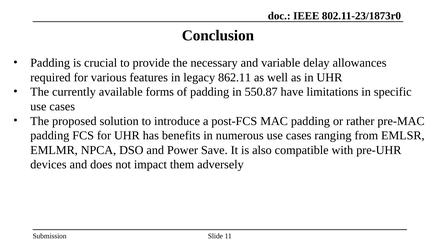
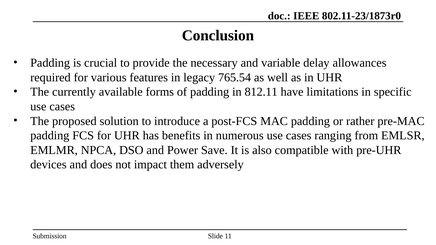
862.11: 862.11 -> 765.54 (235, 78)
550.87: 550.87 -> 812.11 (261, 92)
